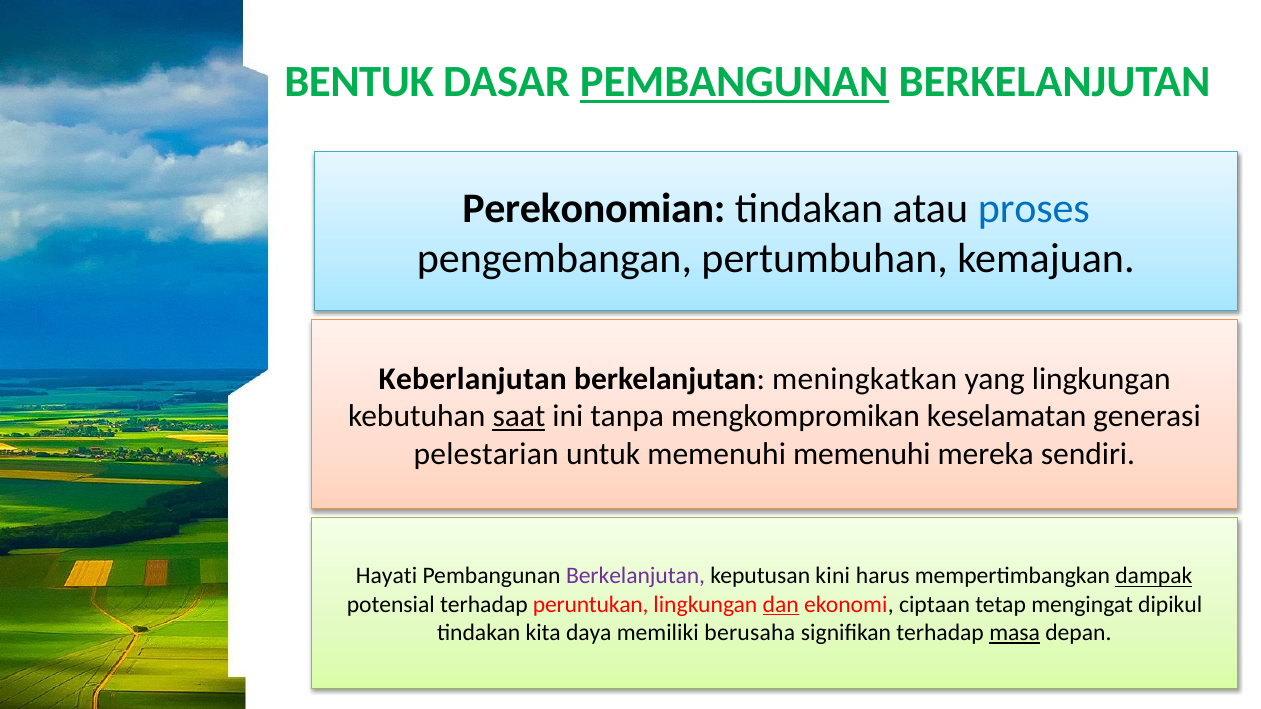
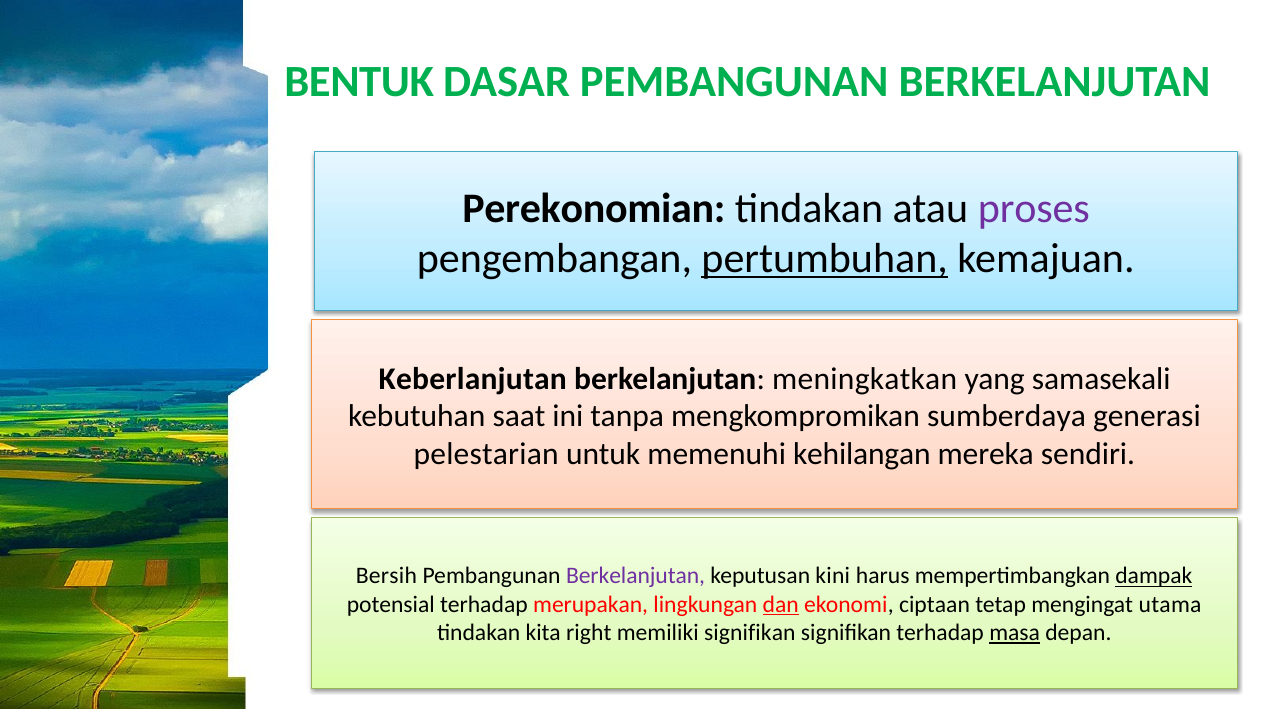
PEMBANGUNAN underline: present -> none (734, 82)
proses colour: blue -> purple (1034, 209)
pertumbuhan underline: none -> present (825, 259)
yang lingkungan: lingkungan -> samasekali (1101, 379)
saat underline: present -> none (519, 417)
keselamatan: keselamatan -> sumberdaya (1007, 417)
memenuhi memenuhi: memenuhi -> kehilangan (862, 455)
Hayati: Hayati -> Bersih (386, 576)
peruntukan: peruntukan -> merupakan (591, 605)
dipikul: dipikul -> utama (1170, 605)
daya: daya -> right (589, 633)
memiliki berusaha: berusaha -> signifikan (750, 633)
